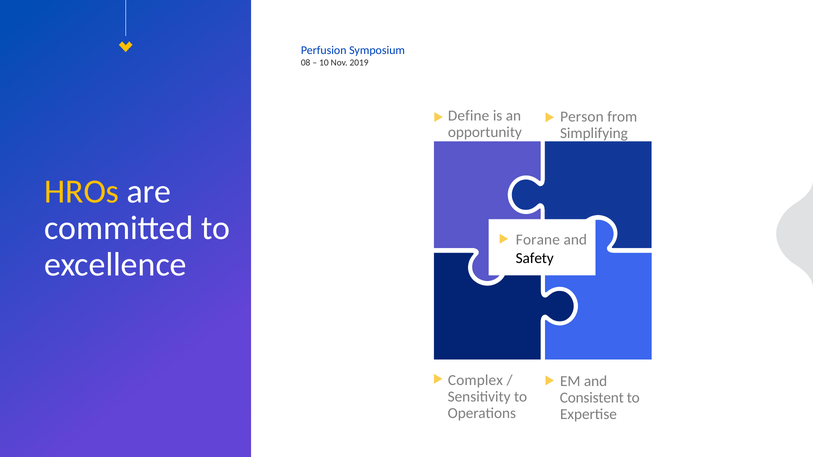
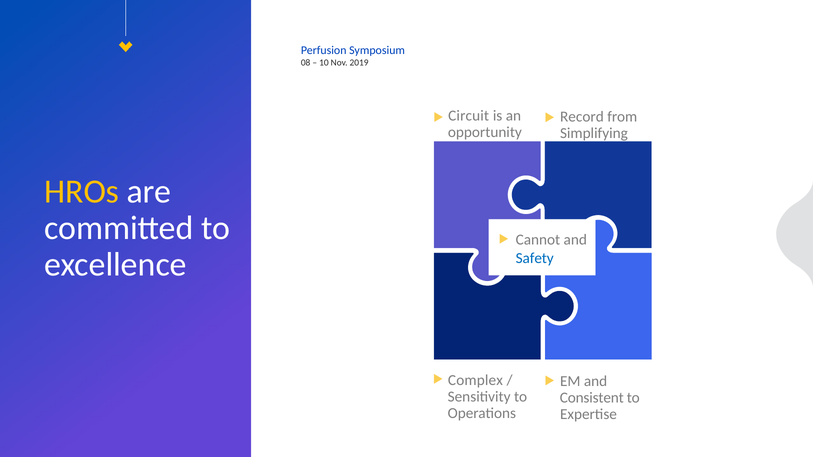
Define: Define -> Circuit (469, 116)
Person: Person -> Record (582, 117)
Forane: Forane -> Cannot (538, 240)
Safety colour: black -> blue (535, 258)
